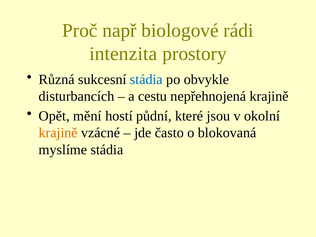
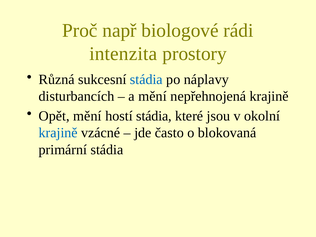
obvykle: obvykle -> náplavy (206, 79)
a cestu: cestu -> mění (153, 96)
hostí půdní: půdní -> stádia (154, 116)
krajině colour: orange -> blue (58, 133)
myslíme: myslíme -> primární (63, 150)
